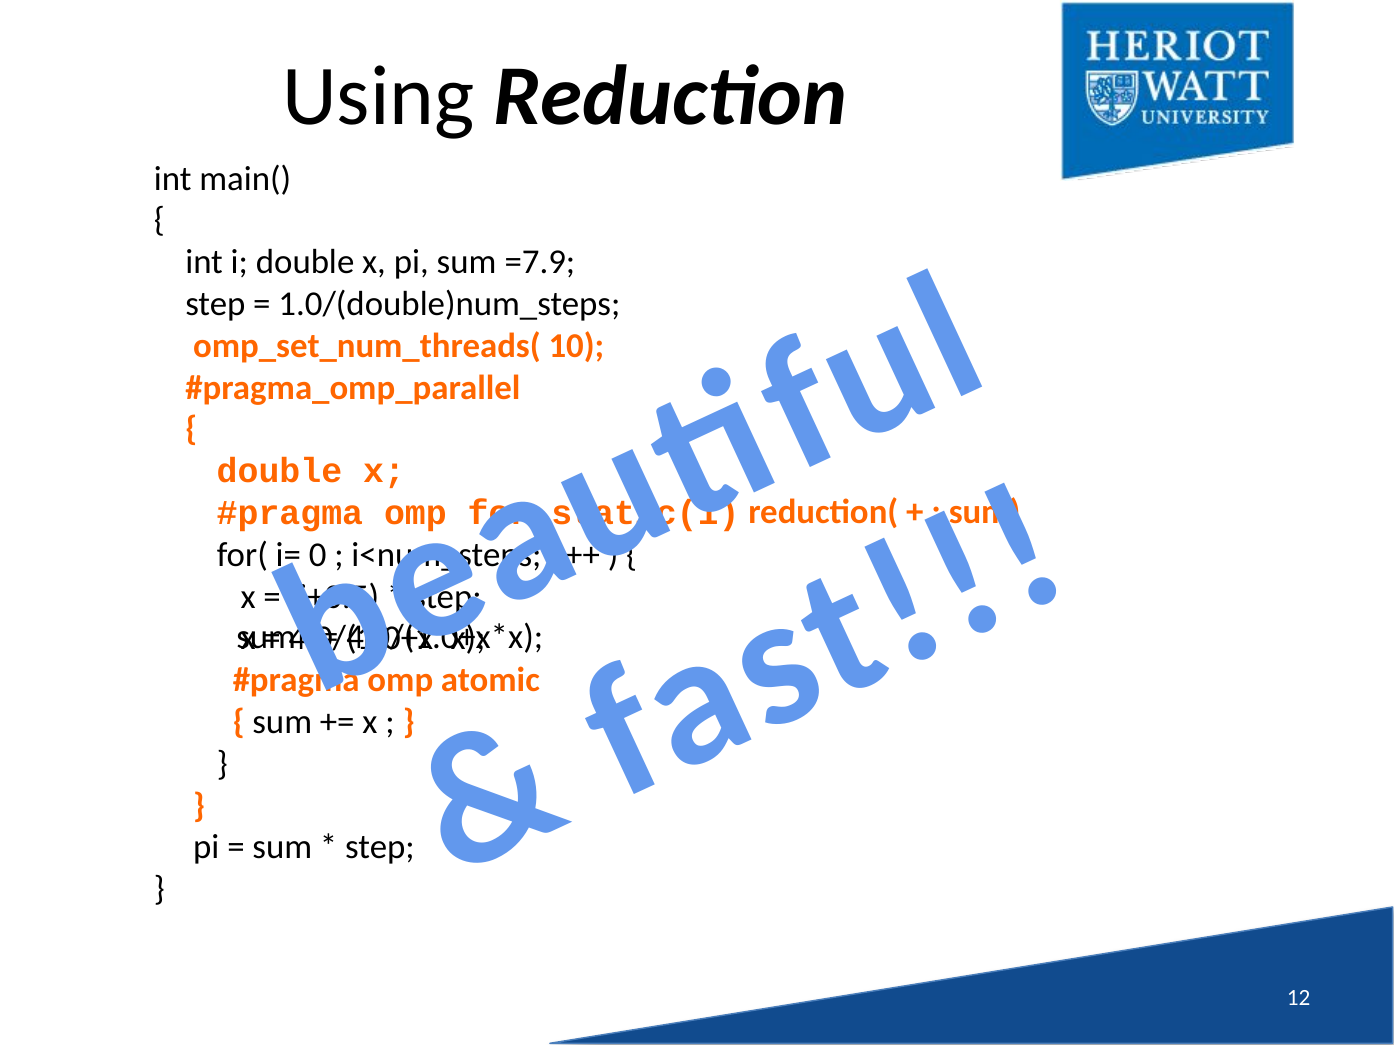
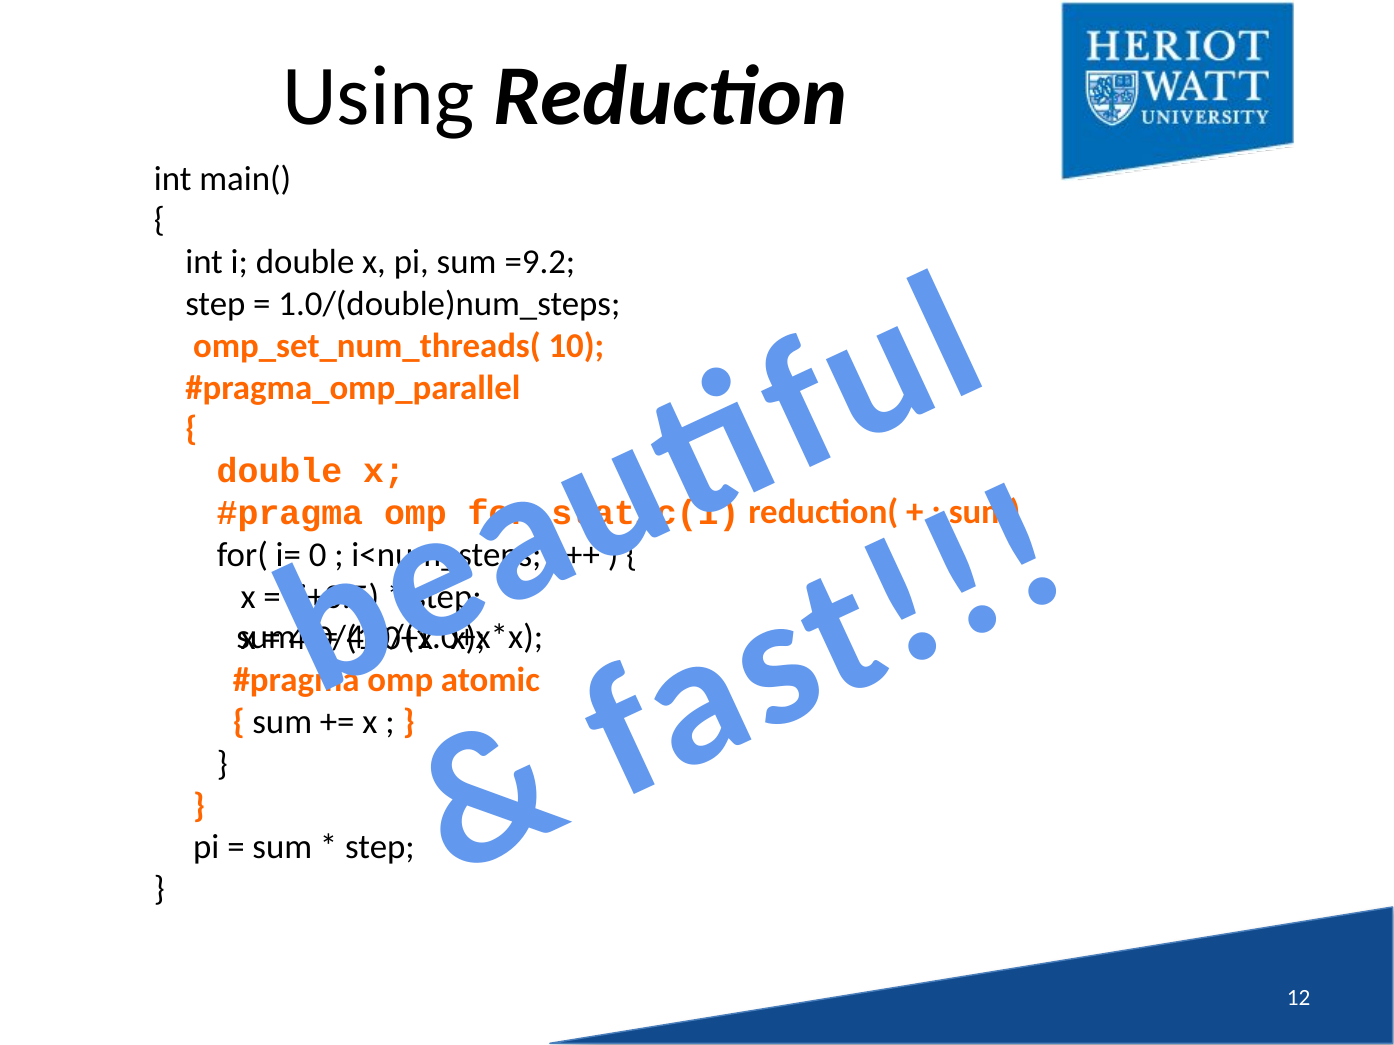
=7.9: =7.9 -> =9.2 (540, 262)
